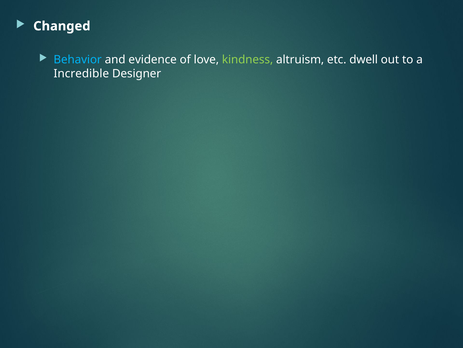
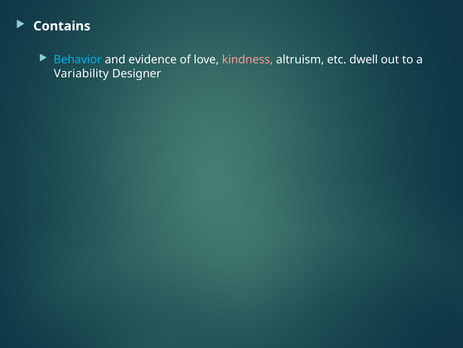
Changed: Changed -> Contains (62, 26)
kindness colour: light green -> pink (248, 60)
Incredible: Incredible -> Variability (81, 74)
